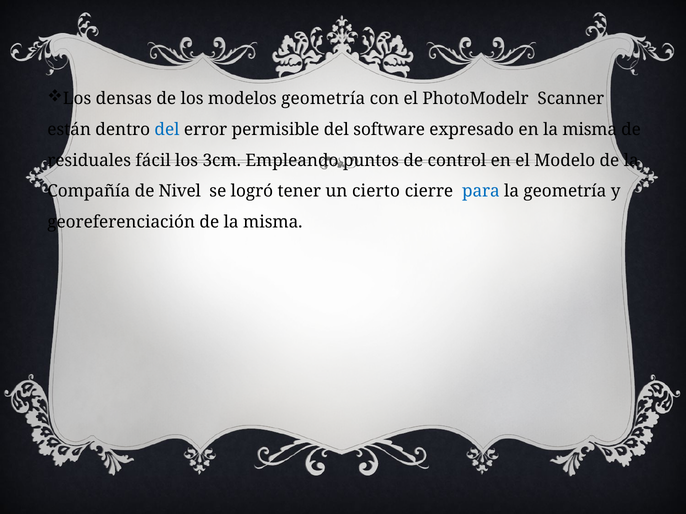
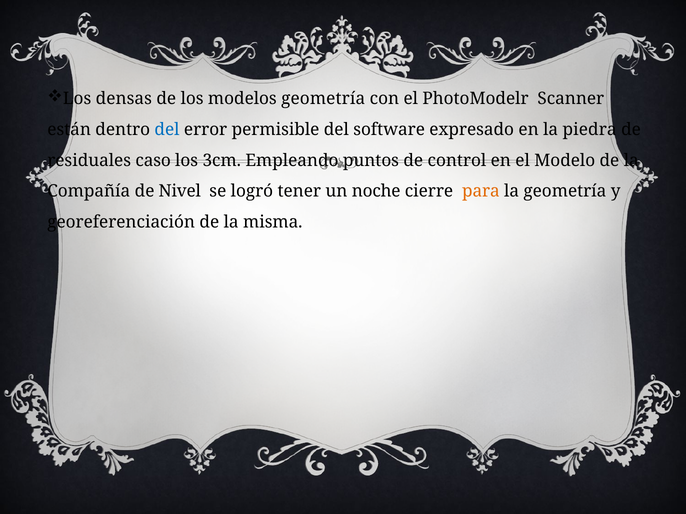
en la misma: misma -> piedra (590, 130)
fácil: fácil -> caso (153, 161)
cierto: cierto -> noche (376, 191)
para colour: blue -> orange (481, 191)
